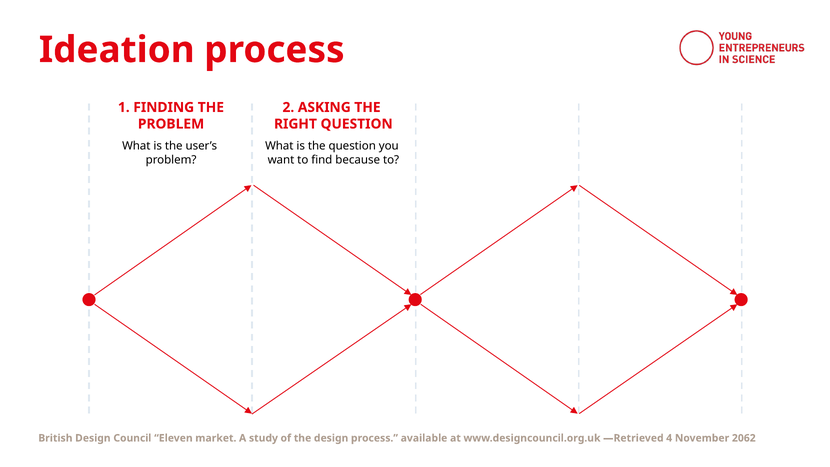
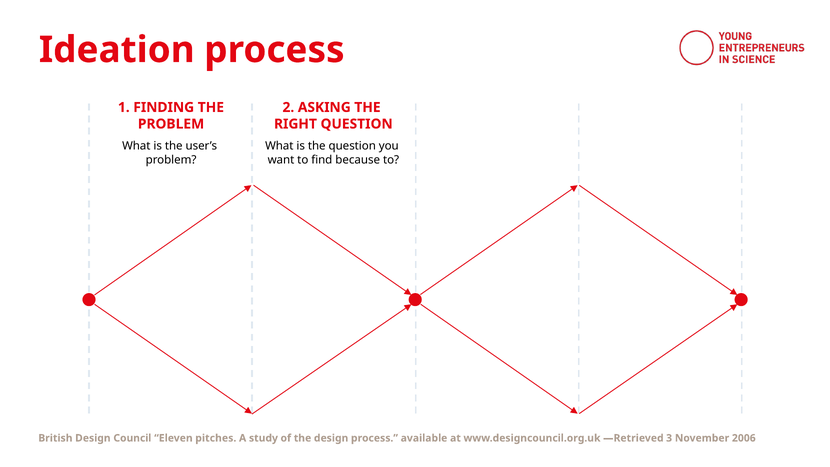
market: market -> pitches (216, 438)
4: 4 -> 3 (669, 438)
2062: 2062 -> 2006 (744, 438)
